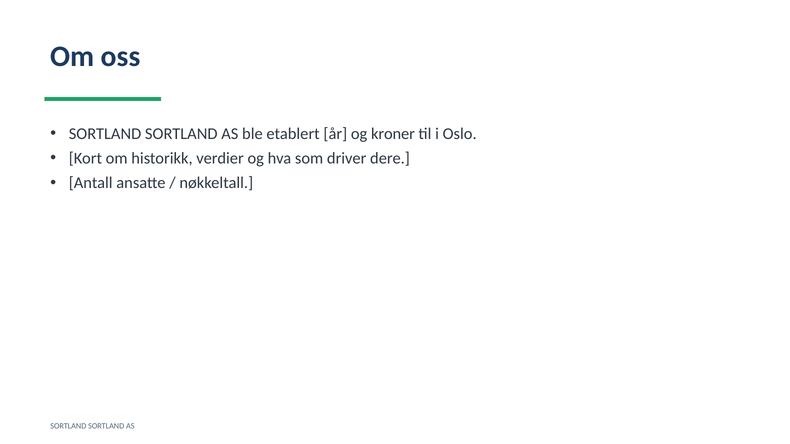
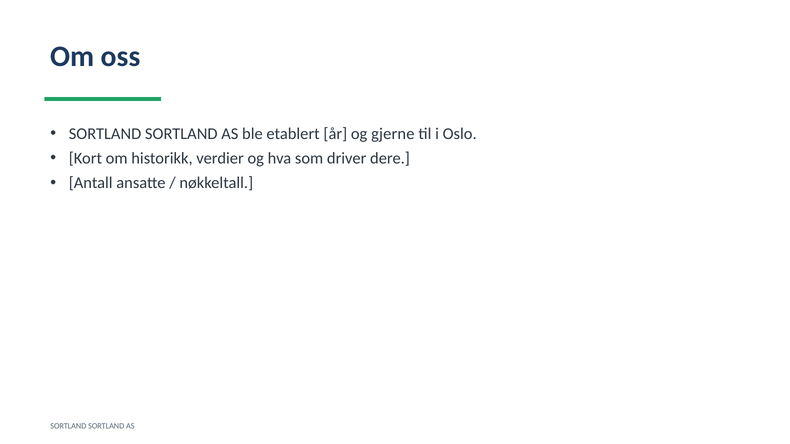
kroner: kroner -> gjerne (393, 134)
